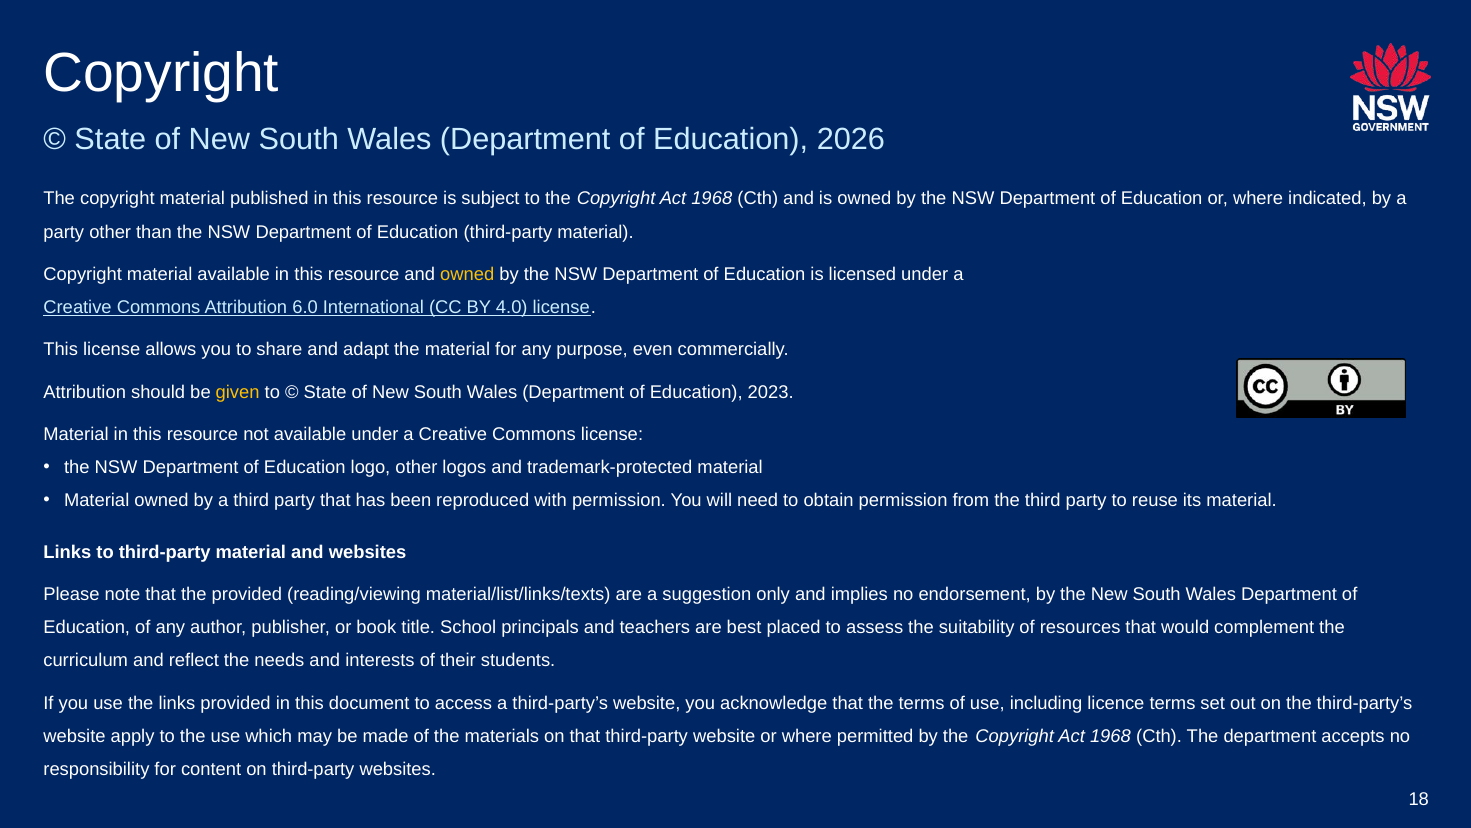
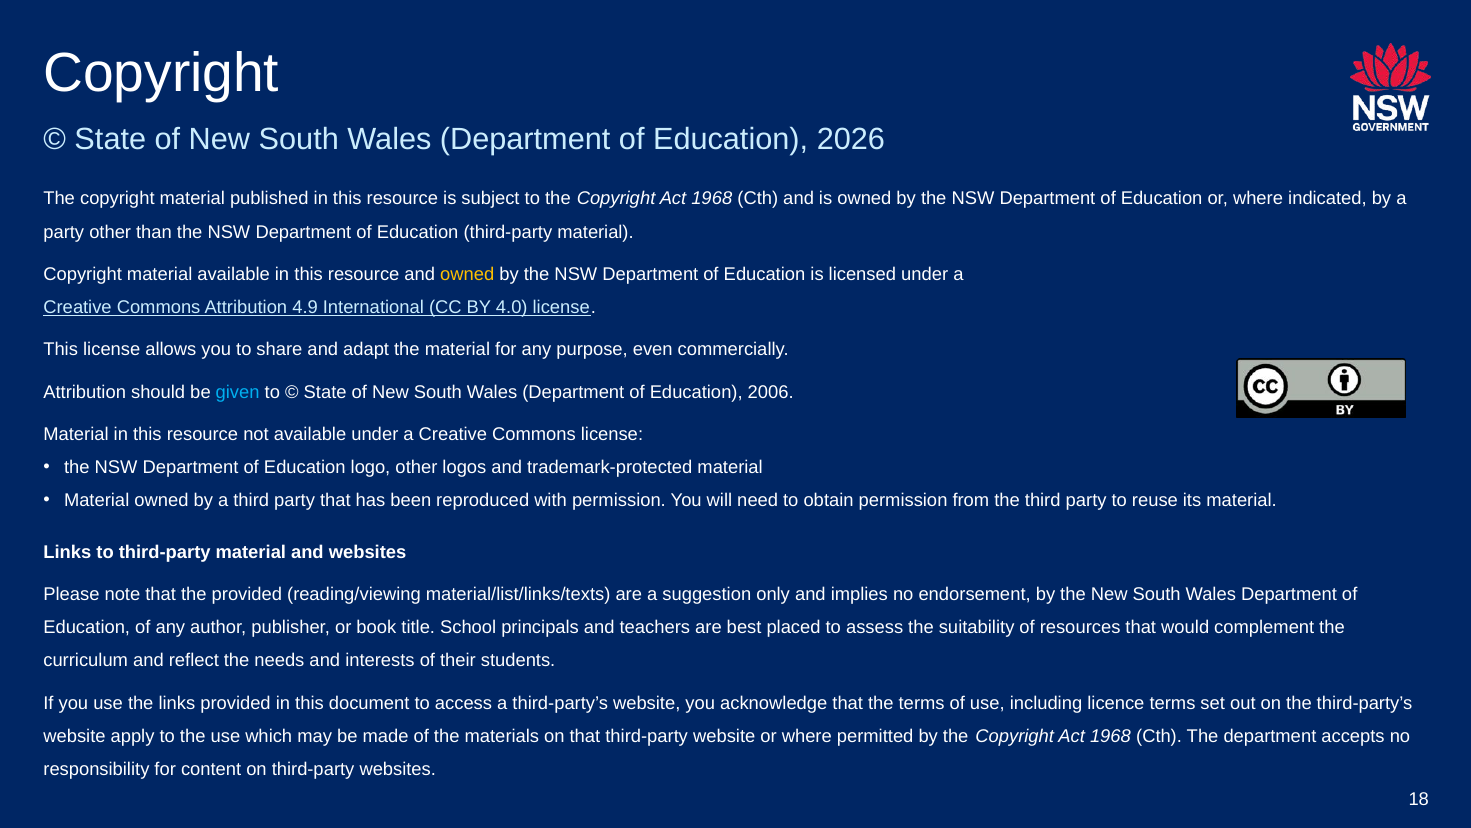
6.0: 6.0 -> 4.9 (305, 307)
given colour: yellow -> light blue (238, 392)
2023: 2023 -> 2006 (771, 392)
